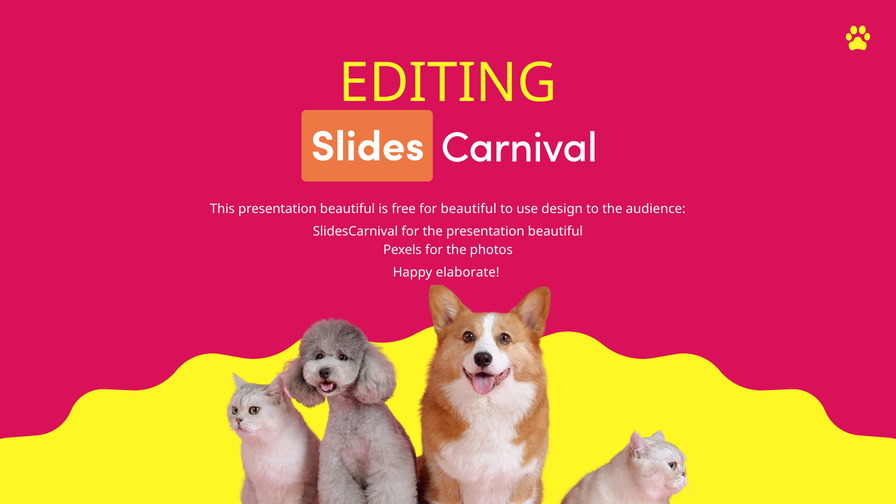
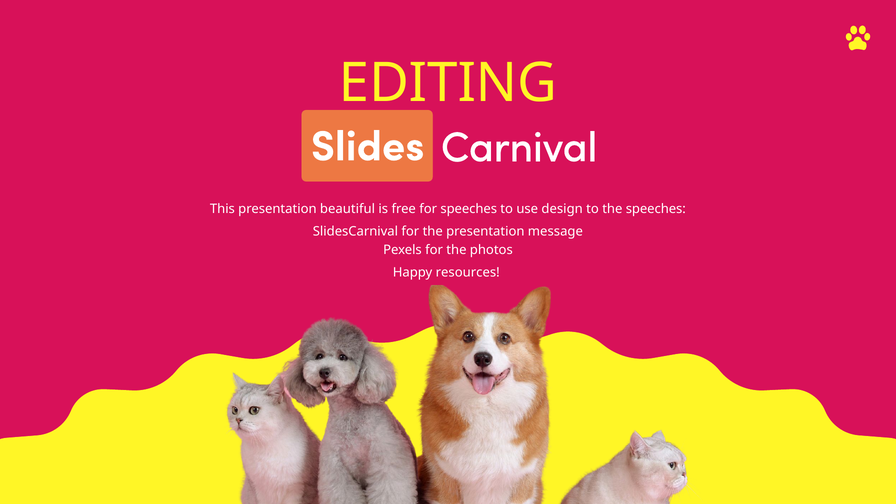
for beautiful: beautiful -> speeches (469, 209)
the audience: audience -> speeches (656, 209)
the presentation beautiful: beautiful -> message (555, 232)
elaborate: elaborate -> resources (468, 272)
